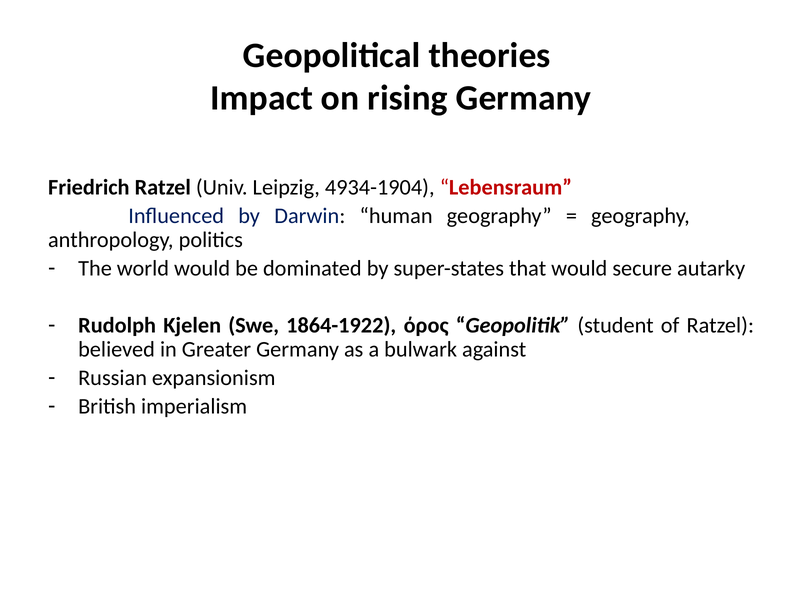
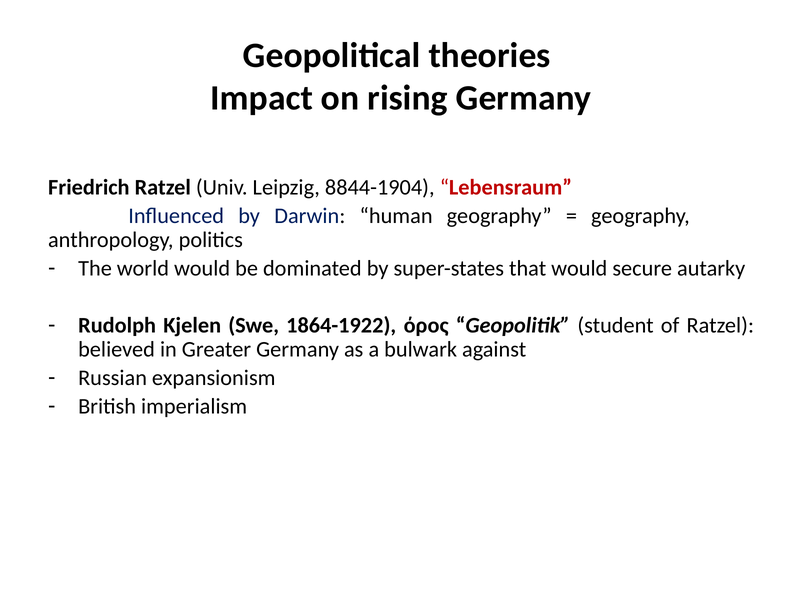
4934-1904: 4934-1904 -> 8844-1904 (380, 187)
